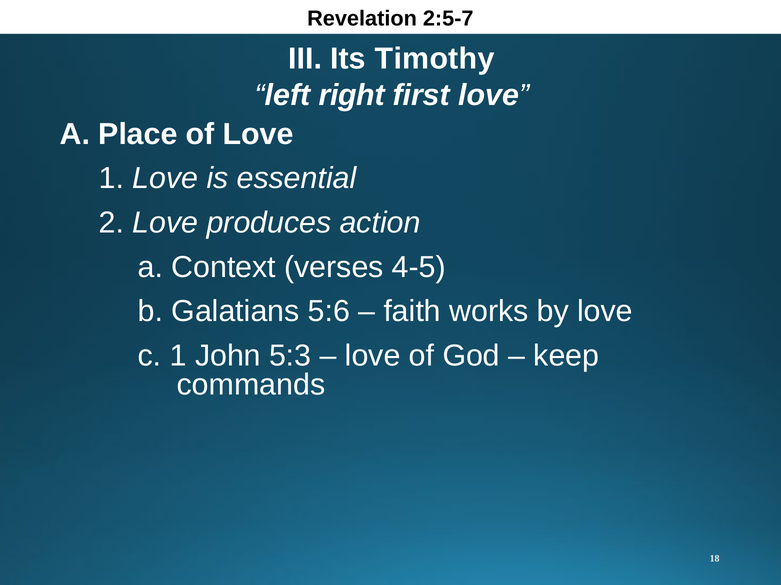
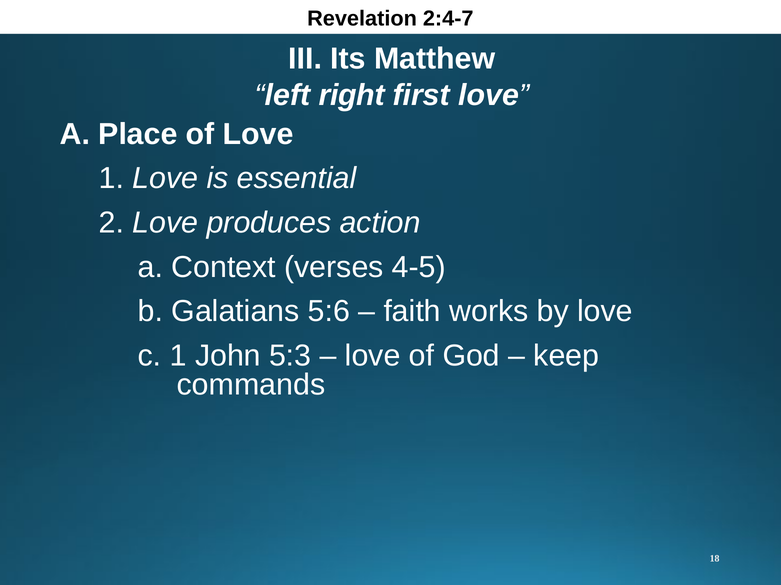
2:5-7: 2:5-7 -> 2:4-7 (448, 18)
Timothy: Timothy -> Matthew (435, 59)
